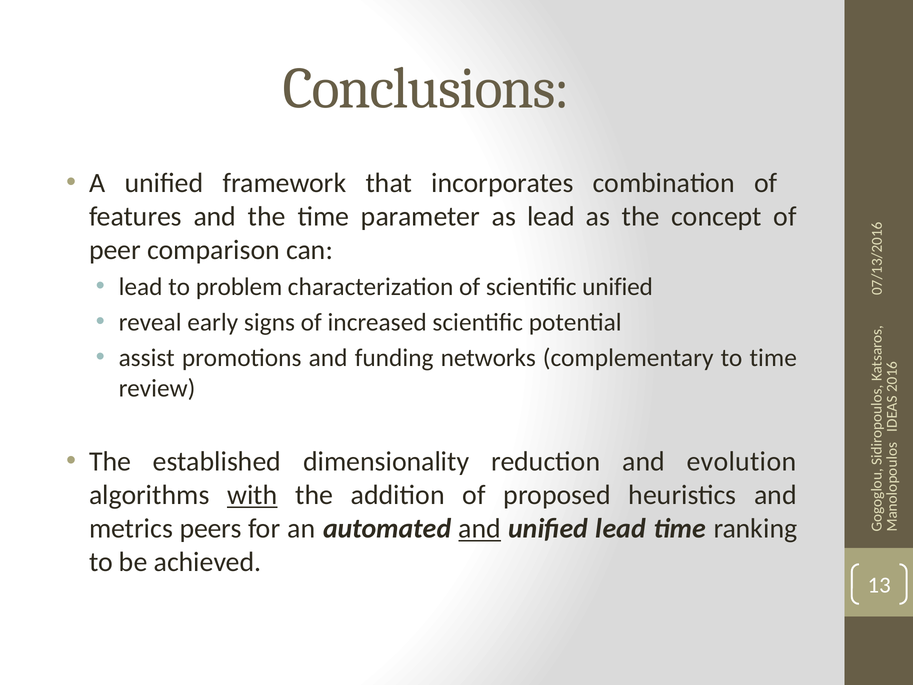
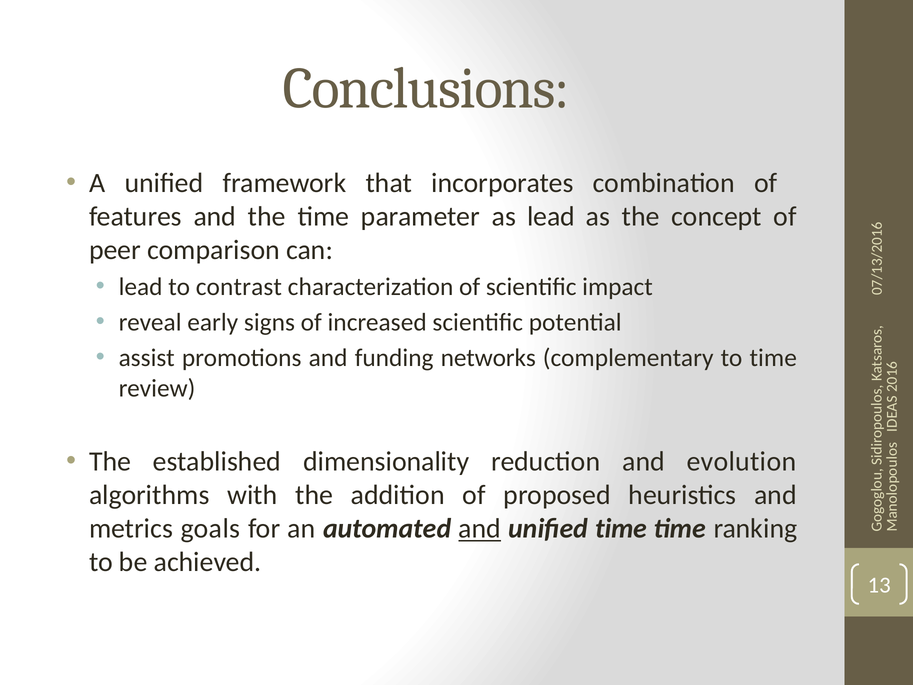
problem: problem -> contrast (239, 287)
scientific unified: unified -> impact (617, 287)
with underline: present -> none (252, 495)
peers: peers -> goals (210, 528)
unified lead: lead -> time (621, 528)
